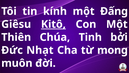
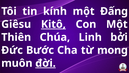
Tinh: Tinh -> Linh (90, 37)
Nhạt: Nhạt -> Bước (40, 50)
đời underline: none -> present (45, 63)
